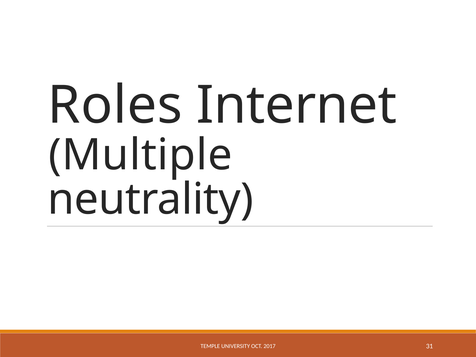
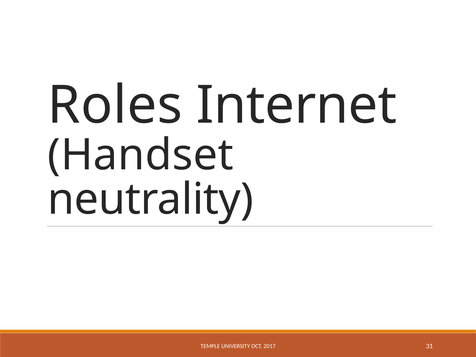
Multiple: Multiple -> Handset (141, 155)
